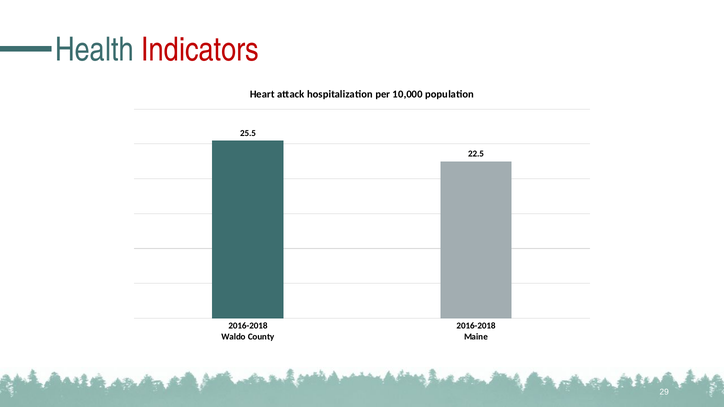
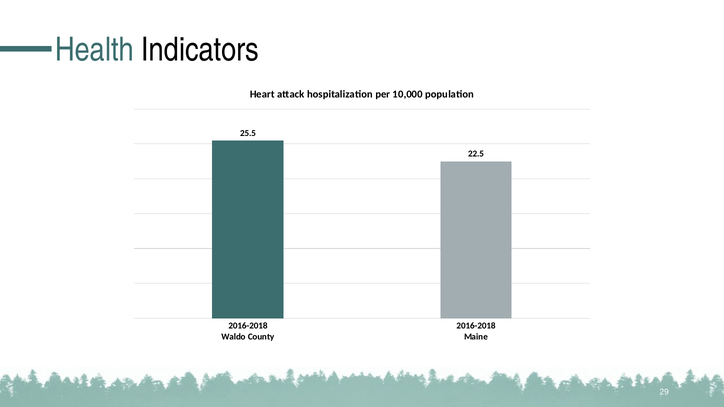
Indicators colour: red -> black (200, 50)
